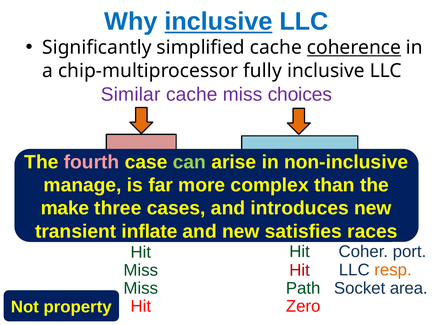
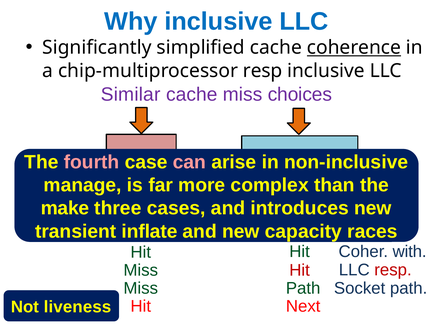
inclusive underline: present -> none (219, 22)
chip-multiprocessor fully: fully -> resp (263, 71)
can colour: light green -> pink (189, 162)
satisfies: satisfies -> capacity (303, 231)
port: port -> with (410, 252)
resp colour: orange -> red (393, 270)
Socket area: area -> path (409, 288)
Zero: Zero -> Next (303, 306)
property: property -> liveness (77, 307)
